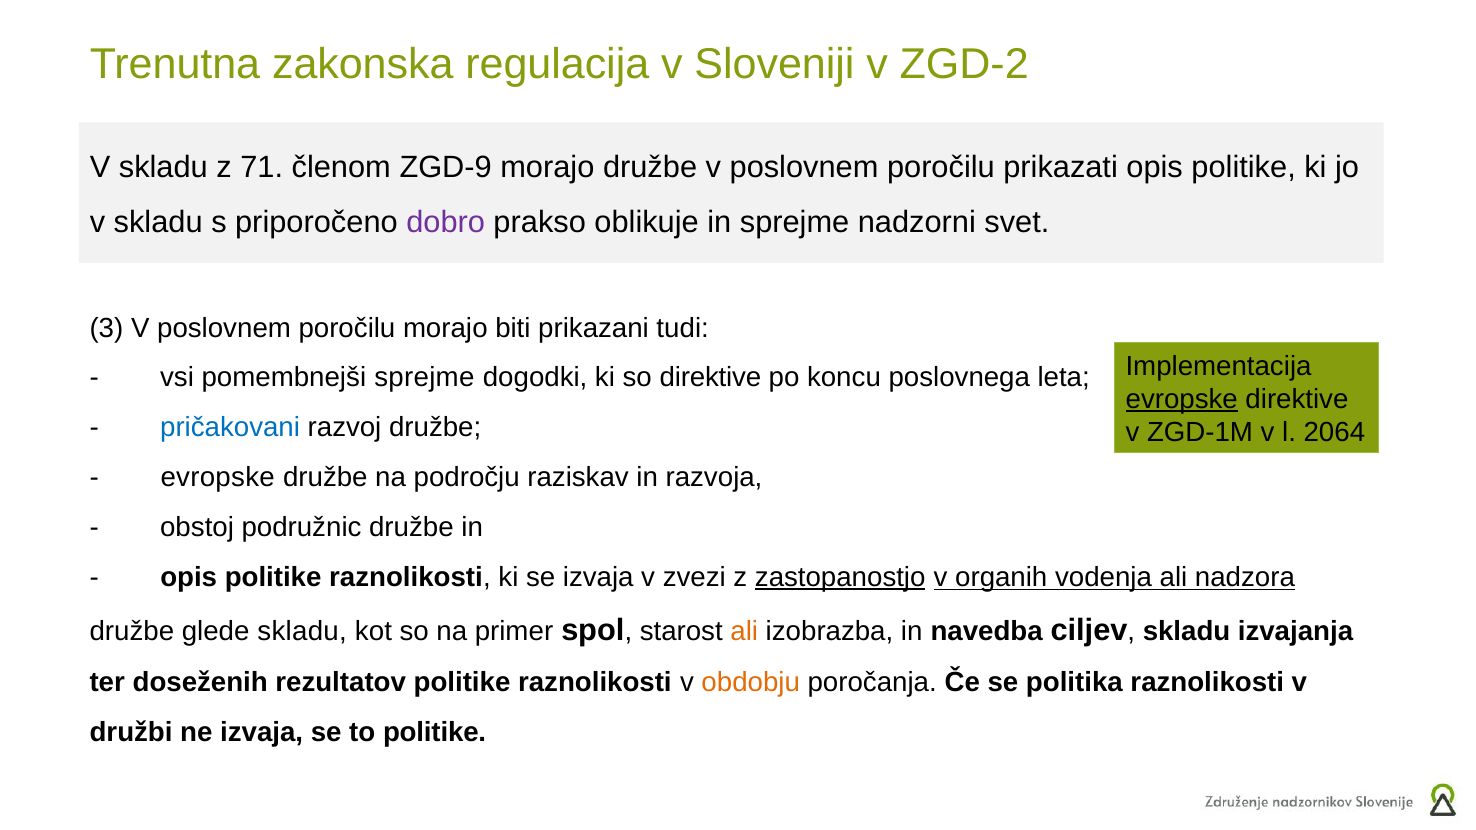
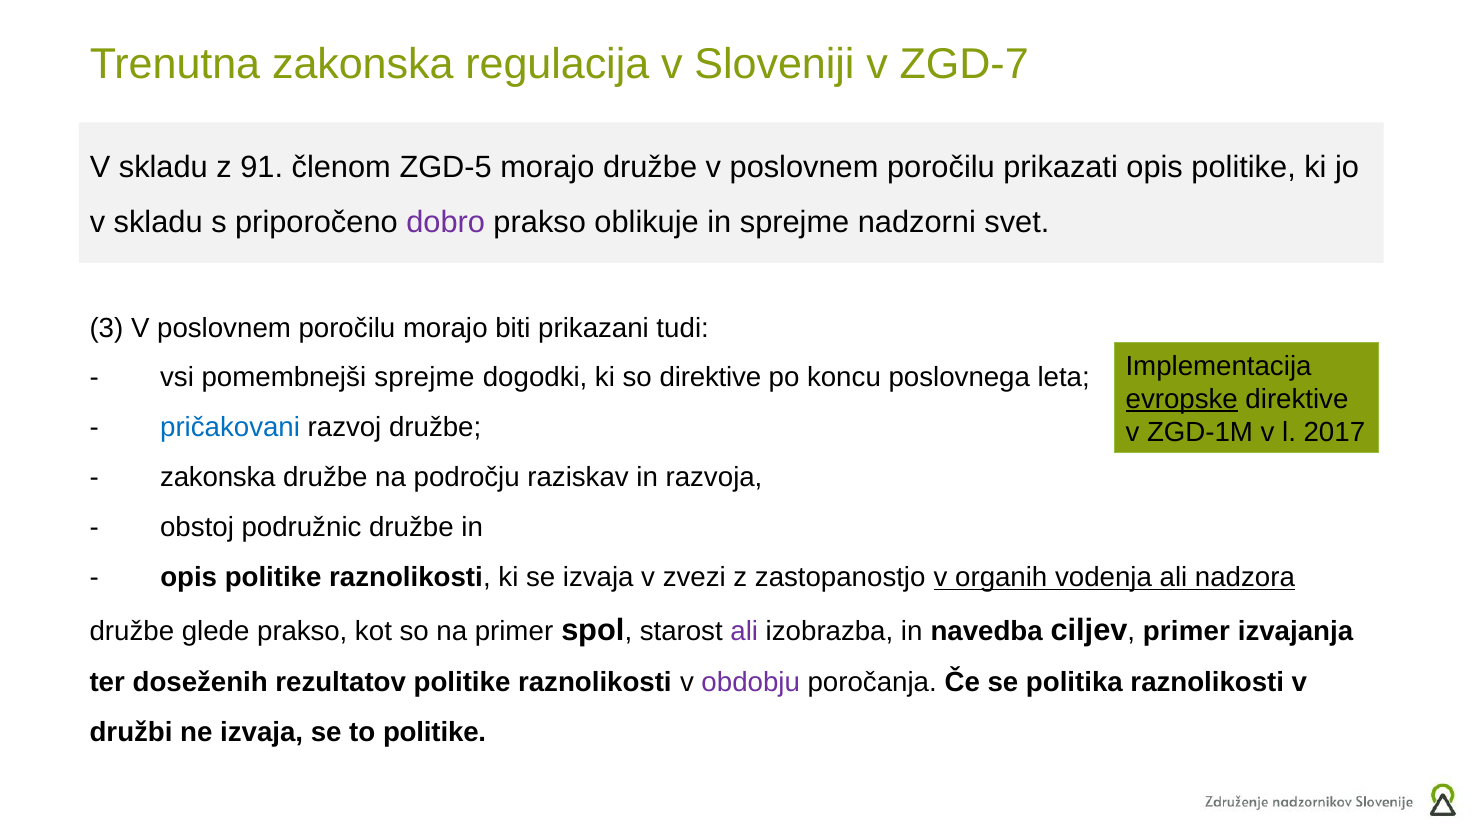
ZGD-2: ZGD-2 -> ZGD-7 (964, 64)
71: 71 -> 91 (262, 167)
ZGD-9: ZGD-9 -> ZGD-5 (446, 167)
2064: 2064 -> 2017 (1334, 433)
evropske: evropske -> zakonska (218, 478)
zastopanostjo underline: present -> none (840, 577)
glede skladu: skladu -> prakso (302, 632)
ali colour: orange -> purple (744, 632)
ciljev skladu: skladu -> primer (1186, 632)
obdobju colour: orange -> purple (751, 682)
